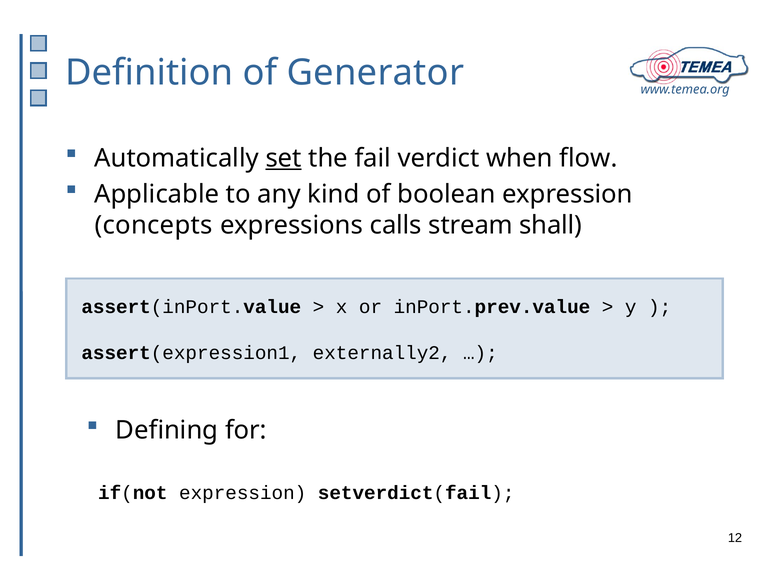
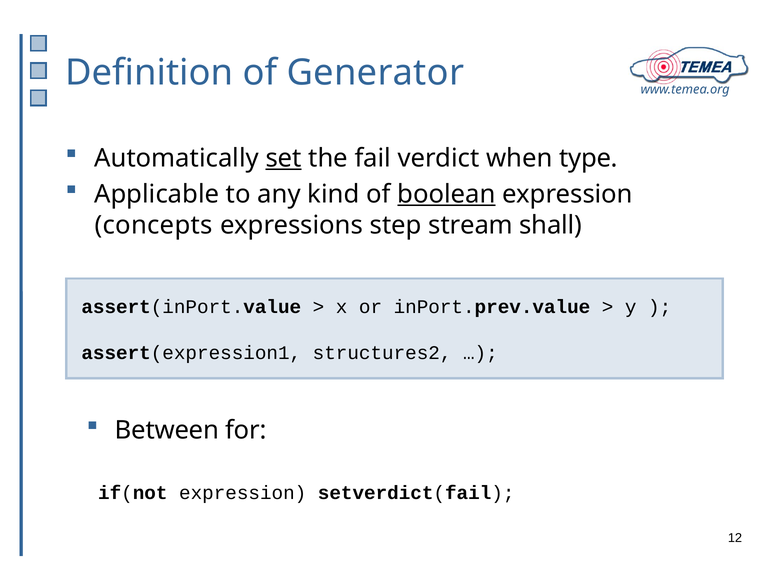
flow: flow -> type (589, 158)
boolean underline: none -> present (446, 194)
calls: calls -> step (396, 225)
externally2: externally2 -> structures2 (382, 353)
Defining: Defining -> Between (167, 431)
